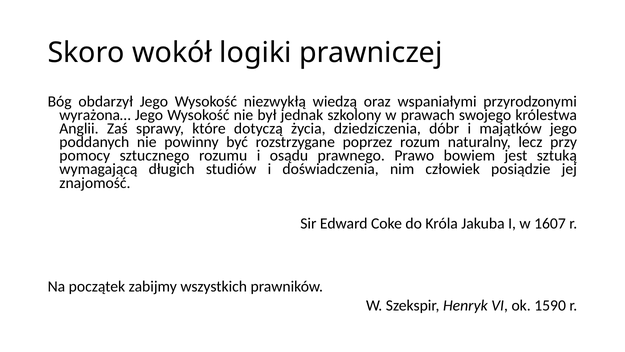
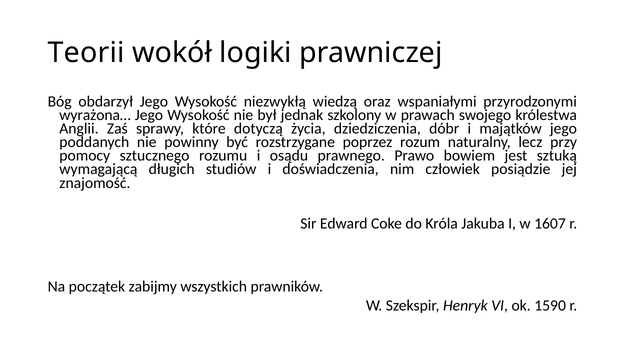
Skoro: Skoro -> Teorii (86, 53)
